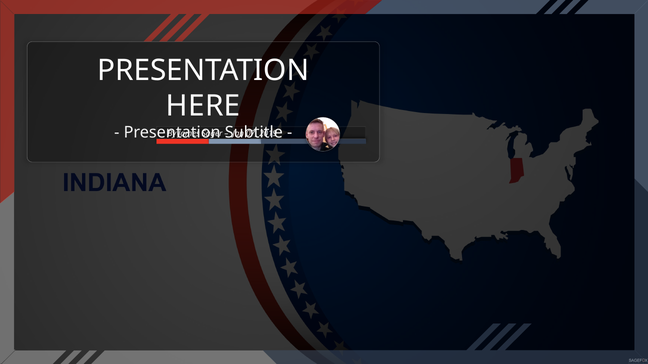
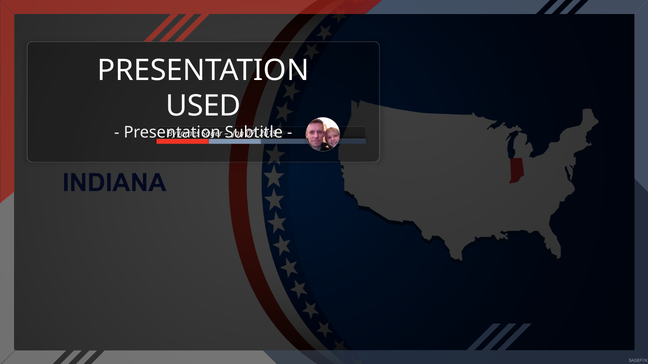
HERE: HERE -> USED (203, 106)
